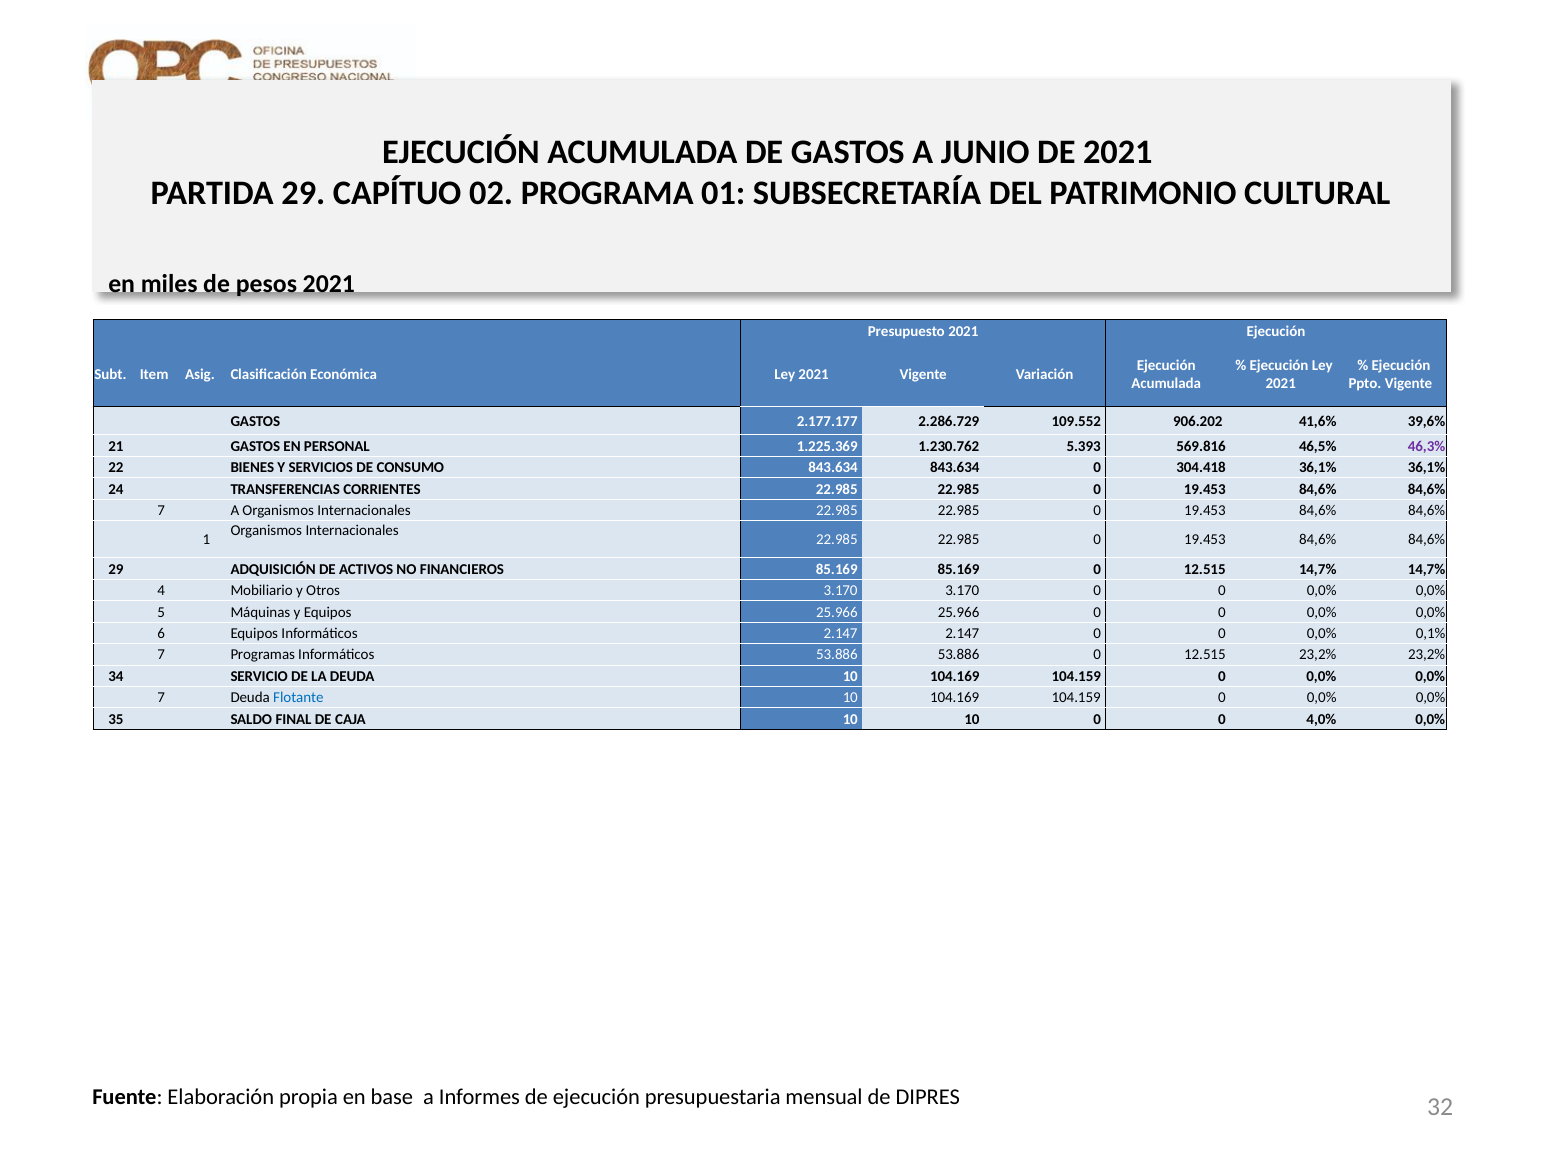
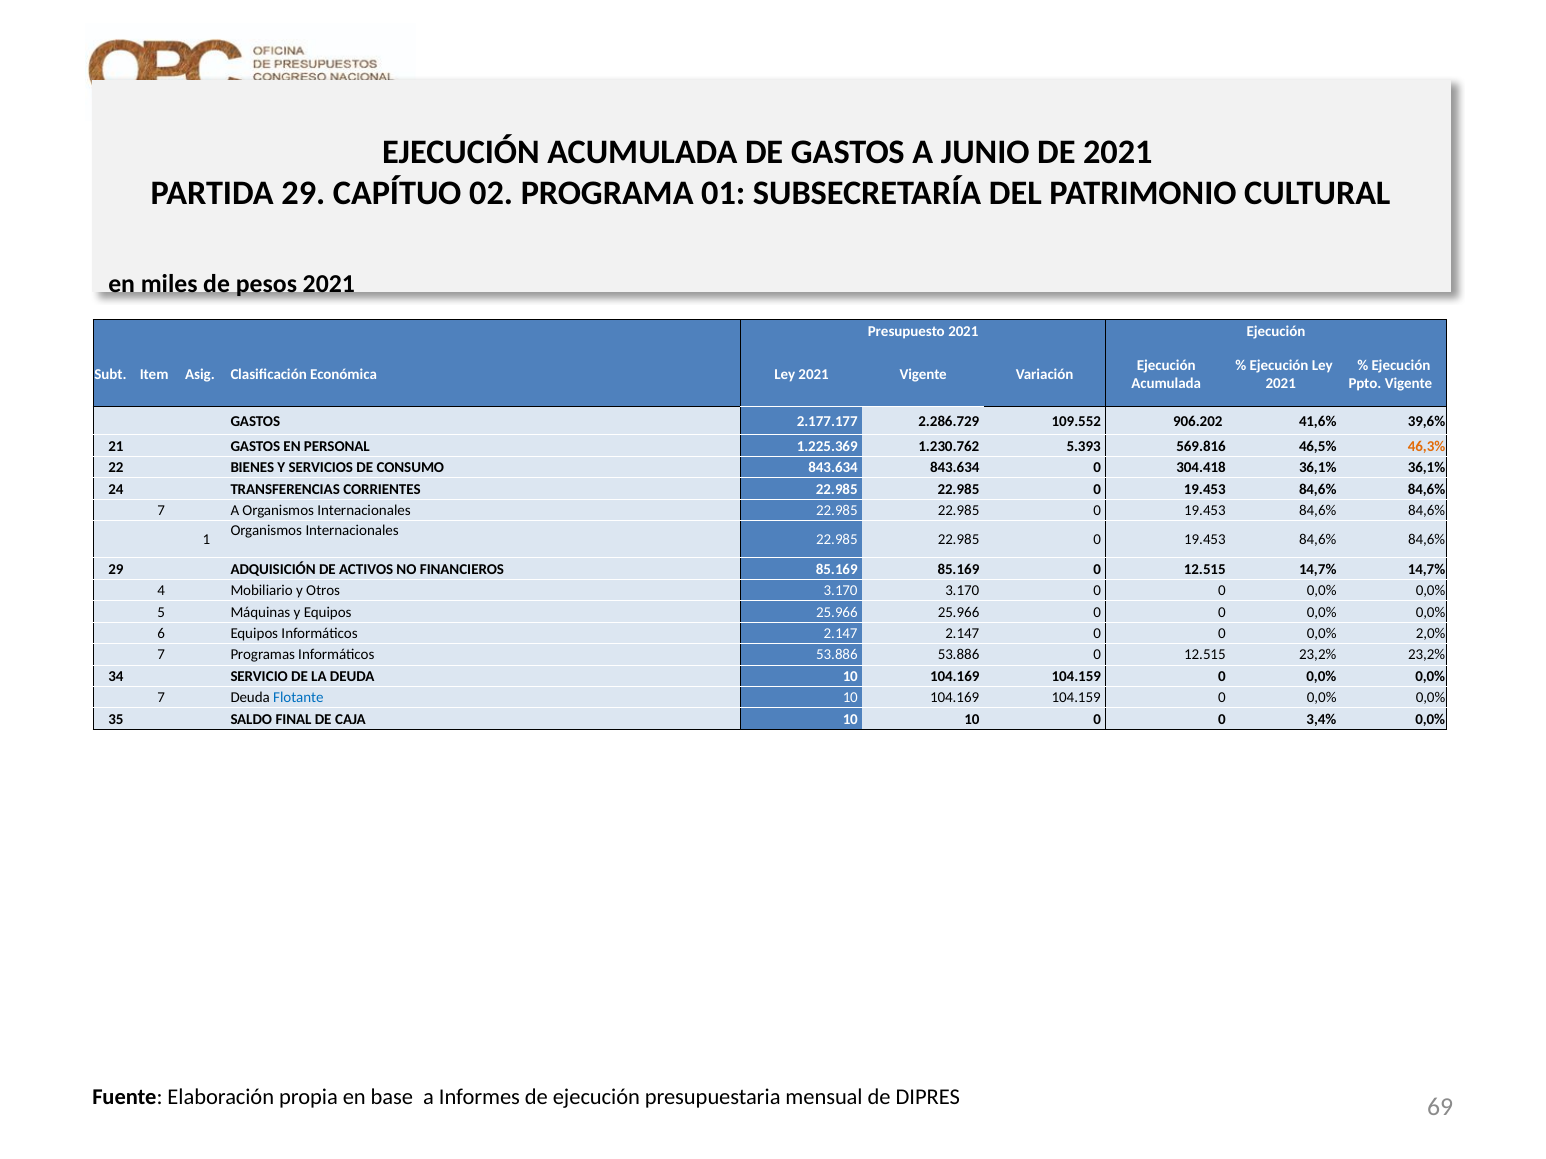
46,3% colour: purple -> orange (1427, 446)
0,1%: 0,1% -> 2,0% (1431, 634)
4,0%: 4,0% -> 3,4% (1321, 720)
32: 32 -> 69 (1440, 1107)
